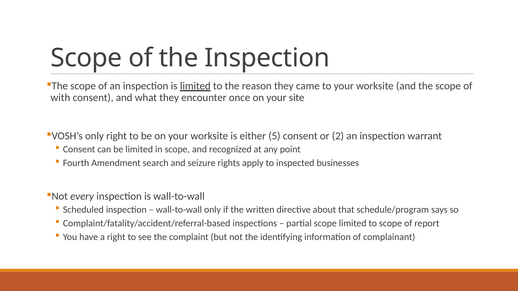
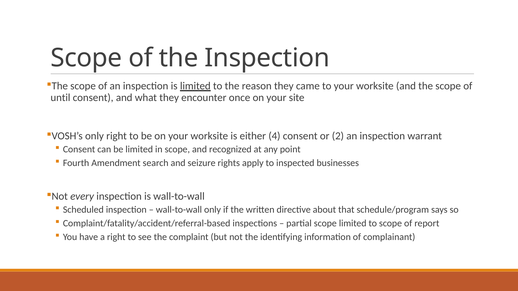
with: with -> until (60, 98)
5: 5 -> 4 (274, 136)
